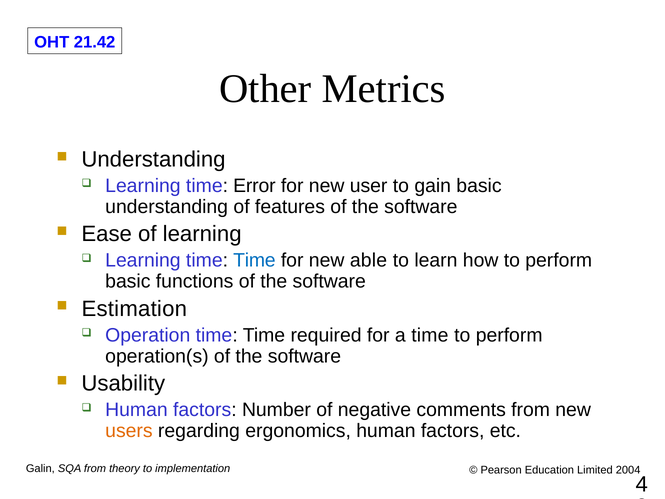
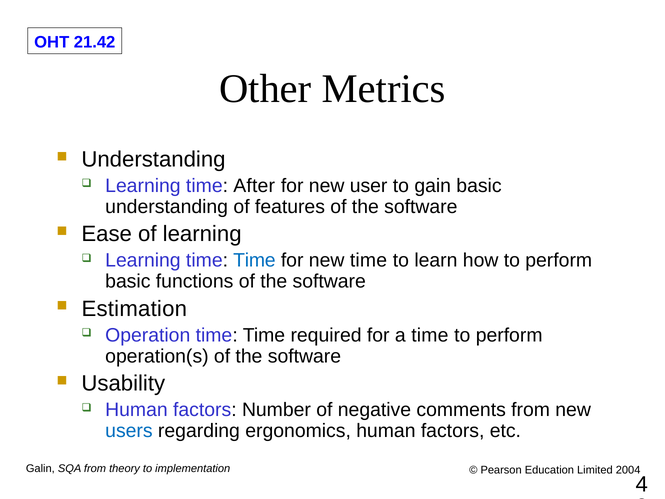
Error: Error -> After (254, 186)
new able: able -> time (369, 260)
users colour: orange -> blue (129, 431)
